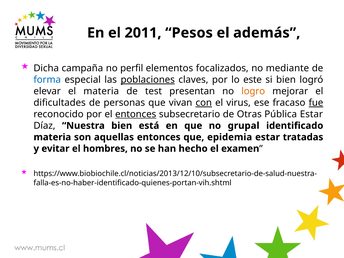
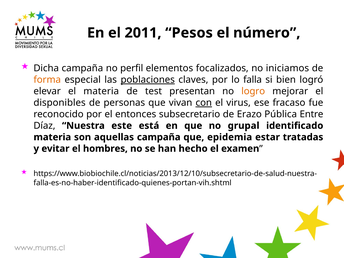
además: además -> número (267, 33)
mediante: mediante -> iniciamos (287, 68)
forma colour: blue -> orange (47, 80)
este: este -> falla (253, 80)
dificultades: dificultades -> disponibles (60, 103)
fue underline: present -> none (316, 103)
entonces underline: present -> none (136, 114)
Otras: Otras -> Erazo (249, 114)
Pública Estar: Estar -> Entre (311, 114)
Nuestra bien: bien -> este (122, 126)
aquellas entonces: entonces -> campaña (159, 137)
